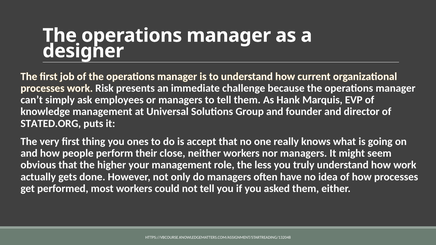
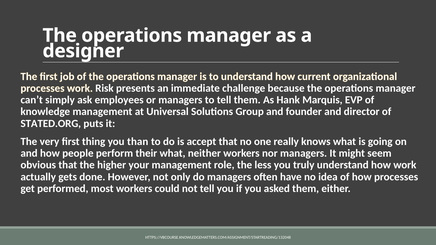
ones: ones -> than (138, 142)
their close: close -> what (173, 153)
